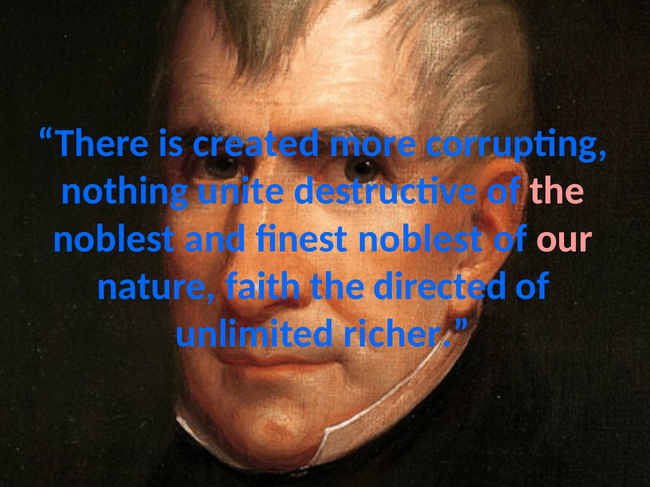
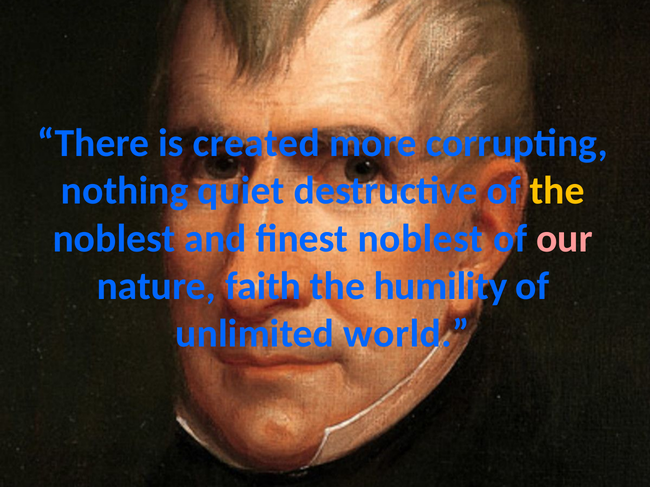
unite: unite -> quiet (241, 191)
the colour: pink -> yellow (557, 191)
directed: directed -> humility (440, 286)
richer: richer -> world (407, 334)
